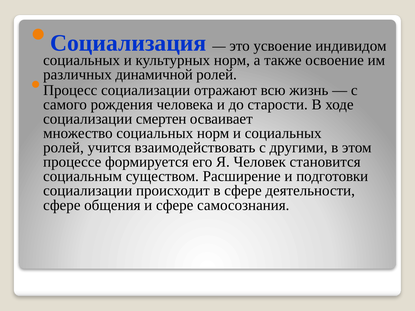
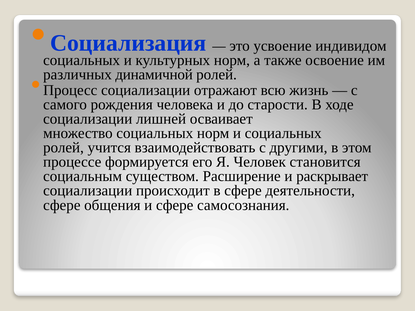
смертен: смертен -> лишней (161, 119)
подготовки: подготовки -> раскрывает (332, 176)
